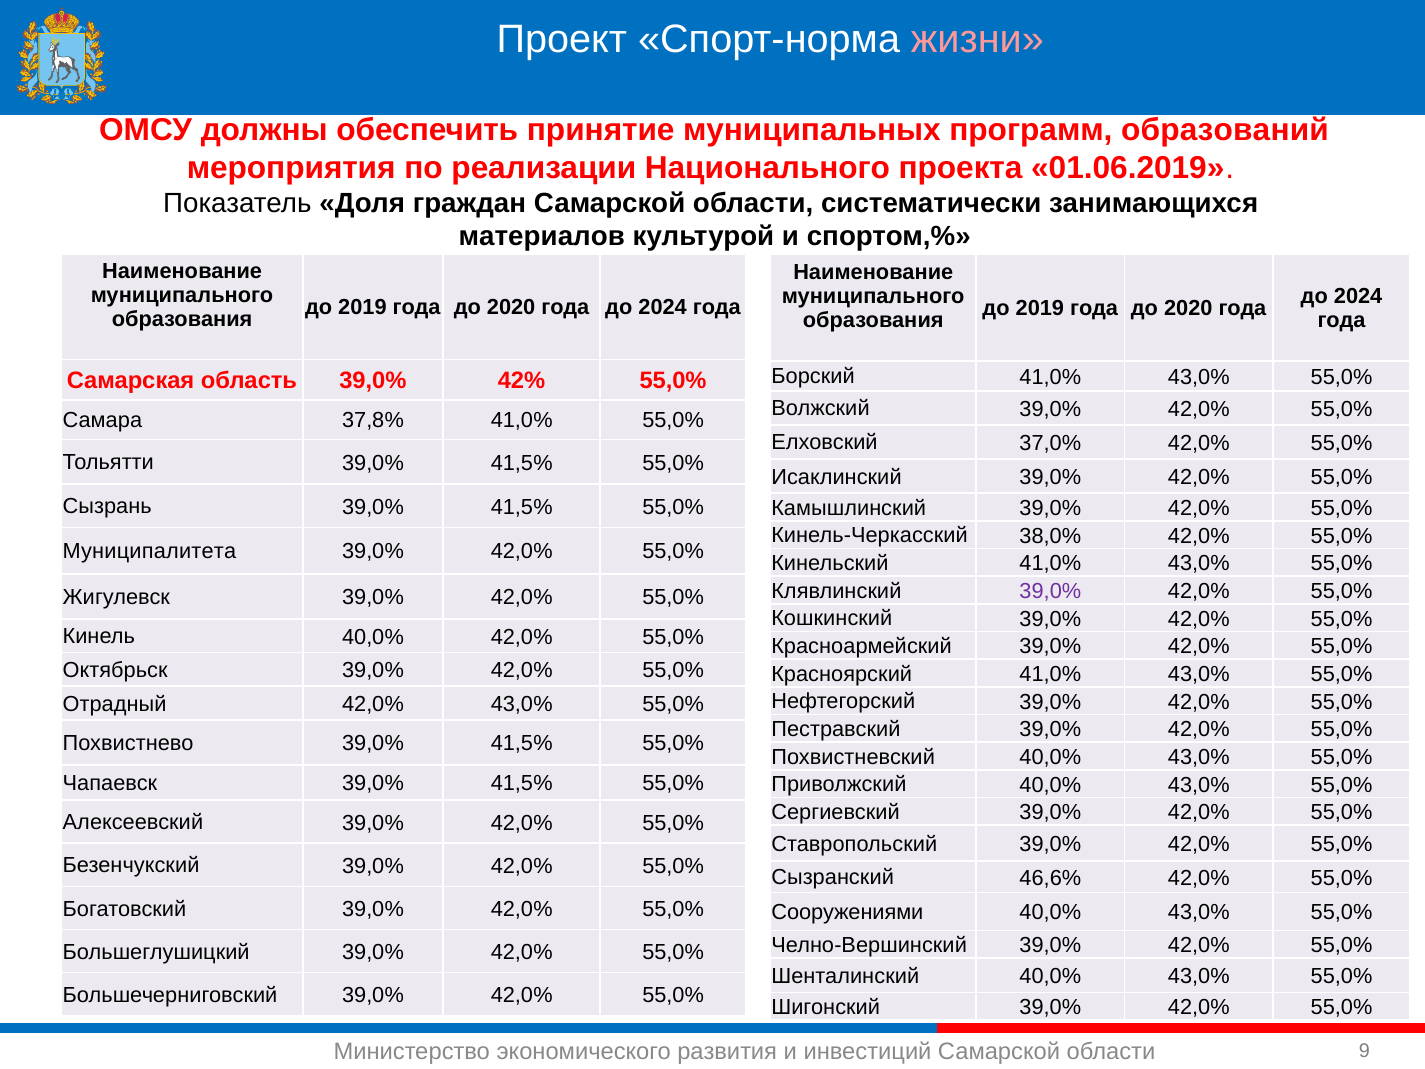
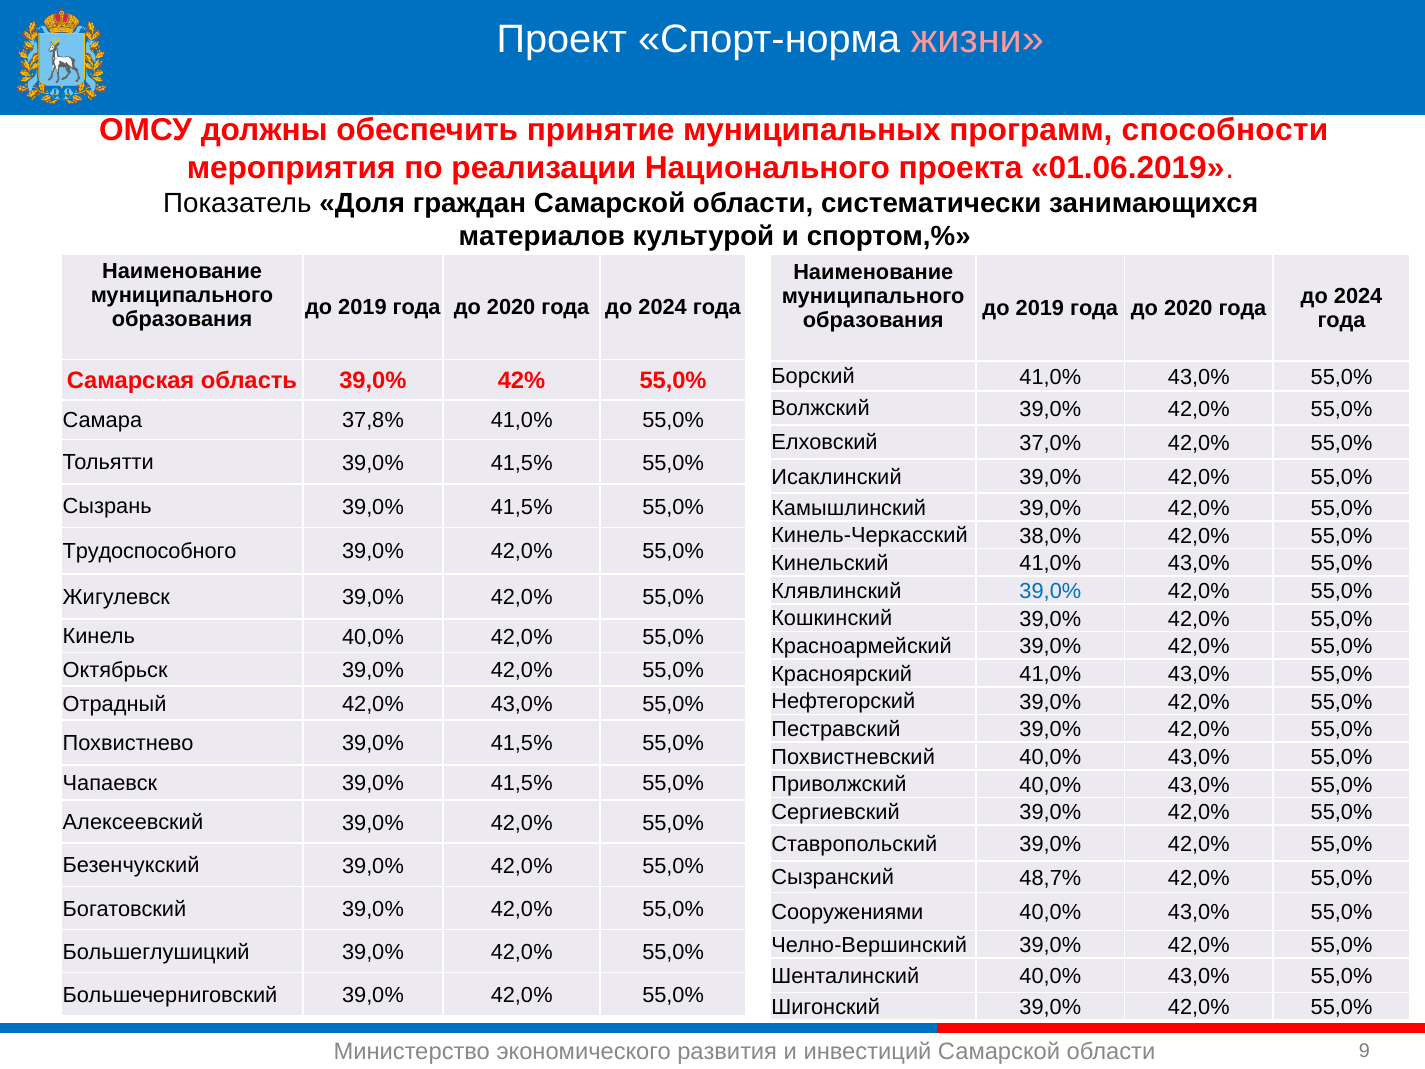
образований: образований -> способности (1225, 130)
Муниципалитета: Муниципалитета -> Трудоспособного (150, 551)
39,0% colour: purple -> blue (1050, 591)
46,6%: 46,6% -> 48,7% (1050, 878)
